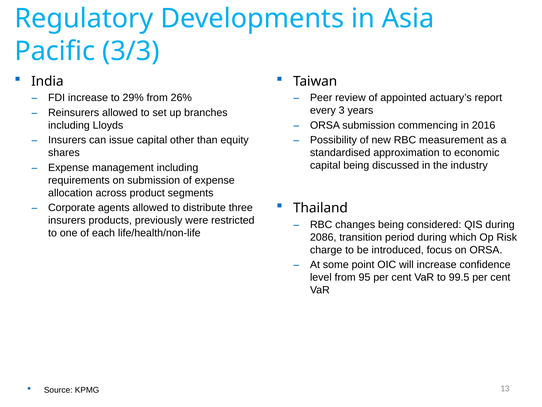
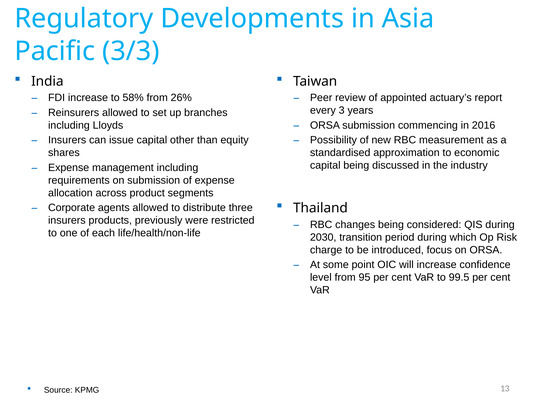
29%: 29% -> 58% (133, 98)
2086: 2086 -> 2030 (323, 237)
